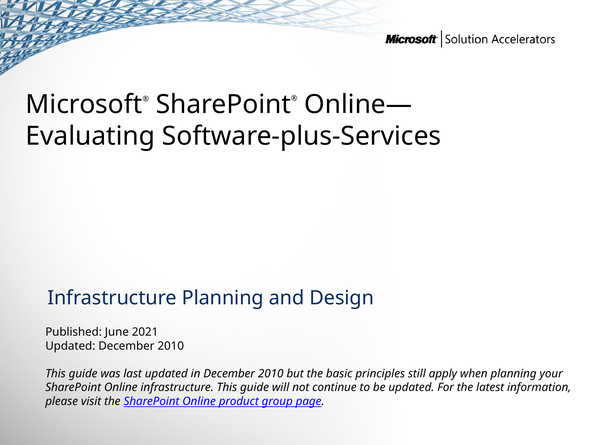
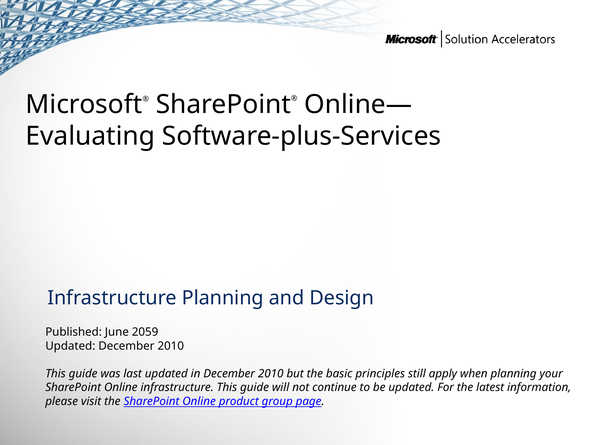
2021: 2021 -> 2059 (145, 332)
